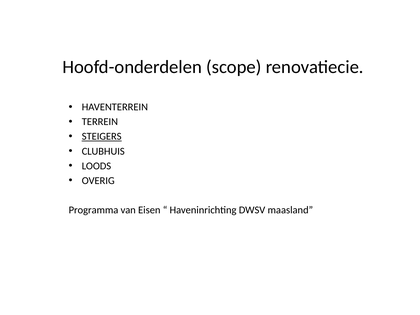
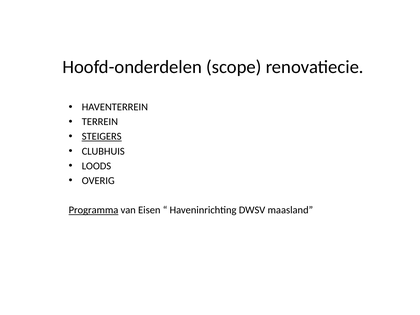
Programma underline: none -> present (93, 210)
